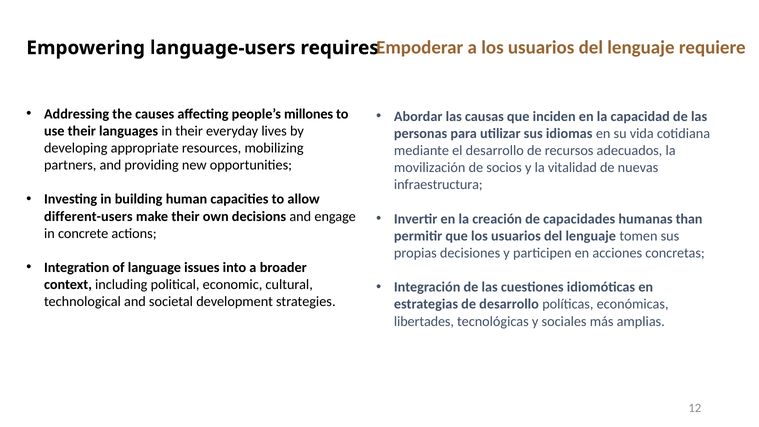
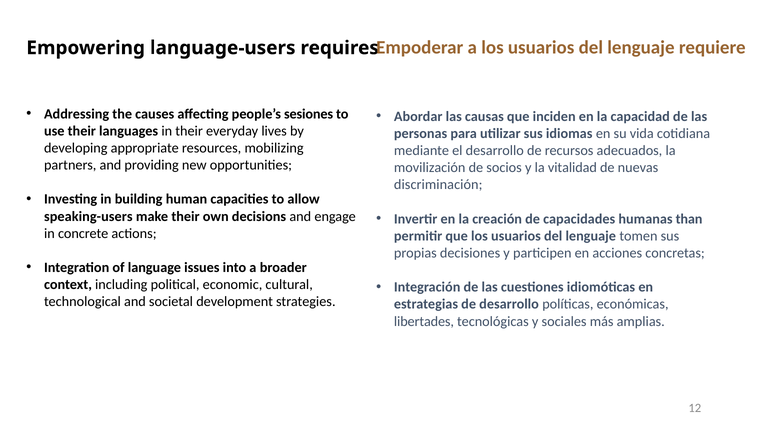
millones: millones -> sesiones (309, 114)
infraestructura: infraestructura -> discriminación (438, 185)
different-users: different-users -> speaking-users (88, 216)
